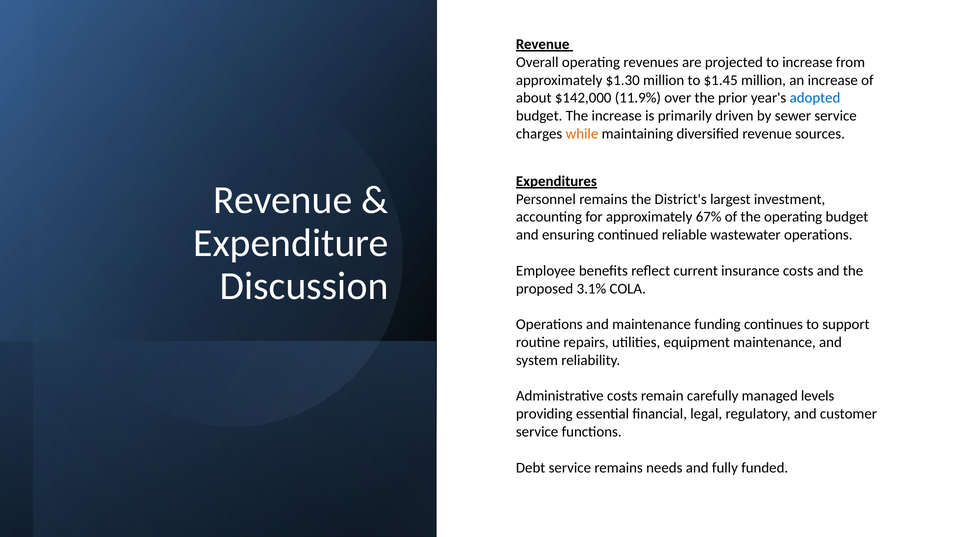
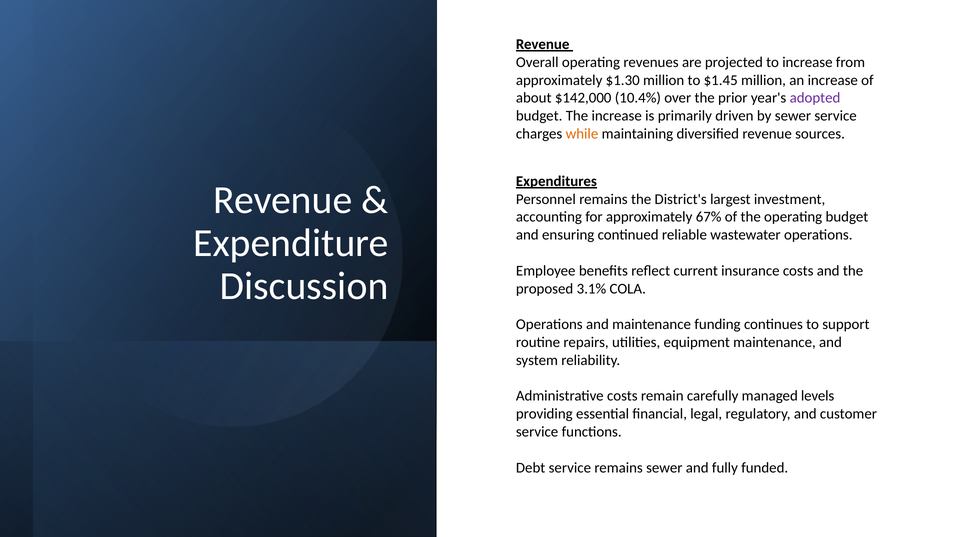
11.9%: 11.9% -> 10.4% (638, 98)
adopted colour: blue -> purple (815, 98)
remains needs: needs -> sewer (664, 467)
